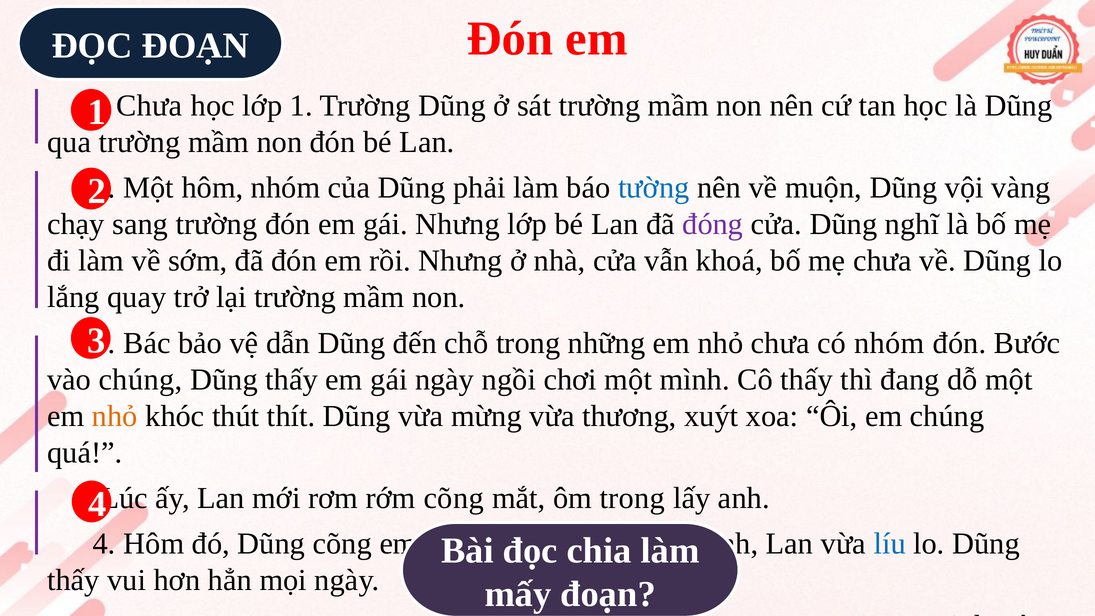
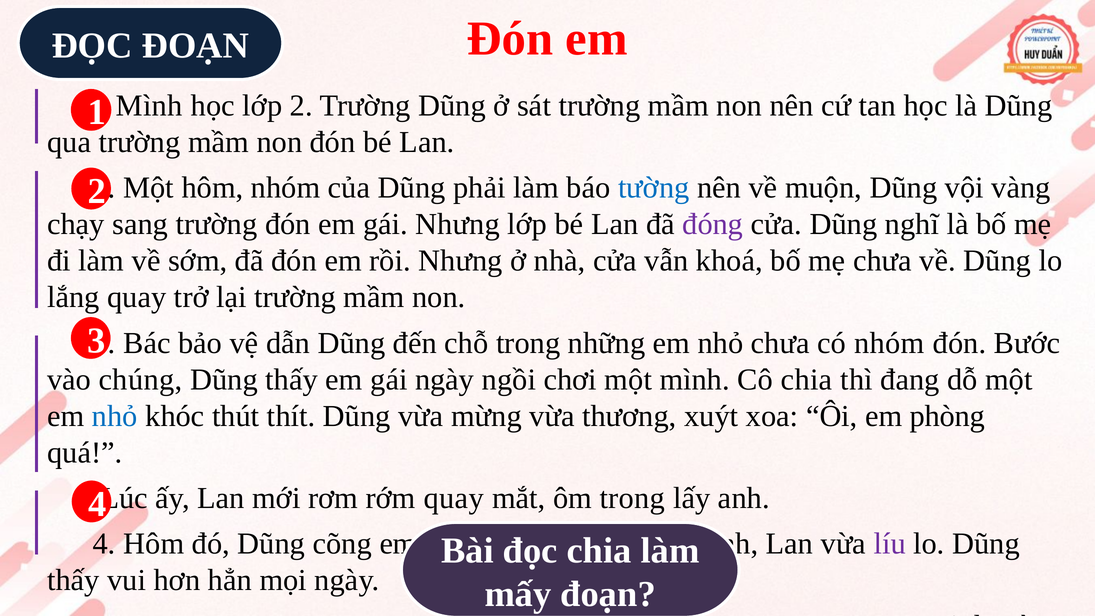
Chưa: Chưa -> Mình (149, 106)
lớp 1: 1 -> 2 (301, 106)
Cô thấy: thấy -> chia (807, 379)
nhỏ colour: orange -> blue (115, 416)
em chúng: chúng -> phòng (947, 416)
rớm cõng: cõng -> quay (454, 498)
líu colour: blue -> purple (890, 544)
